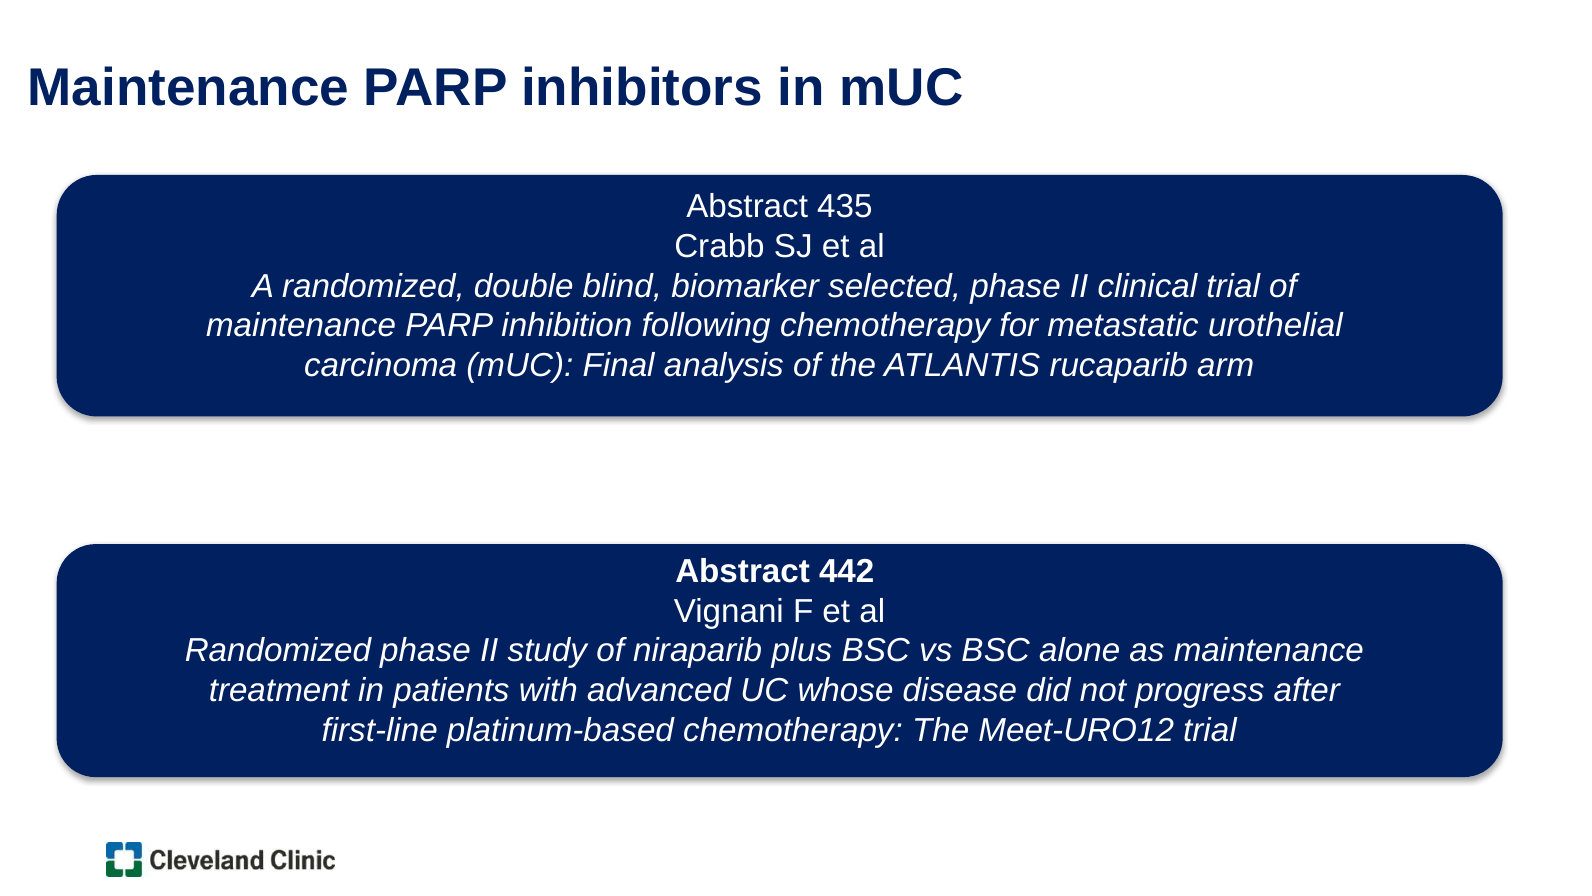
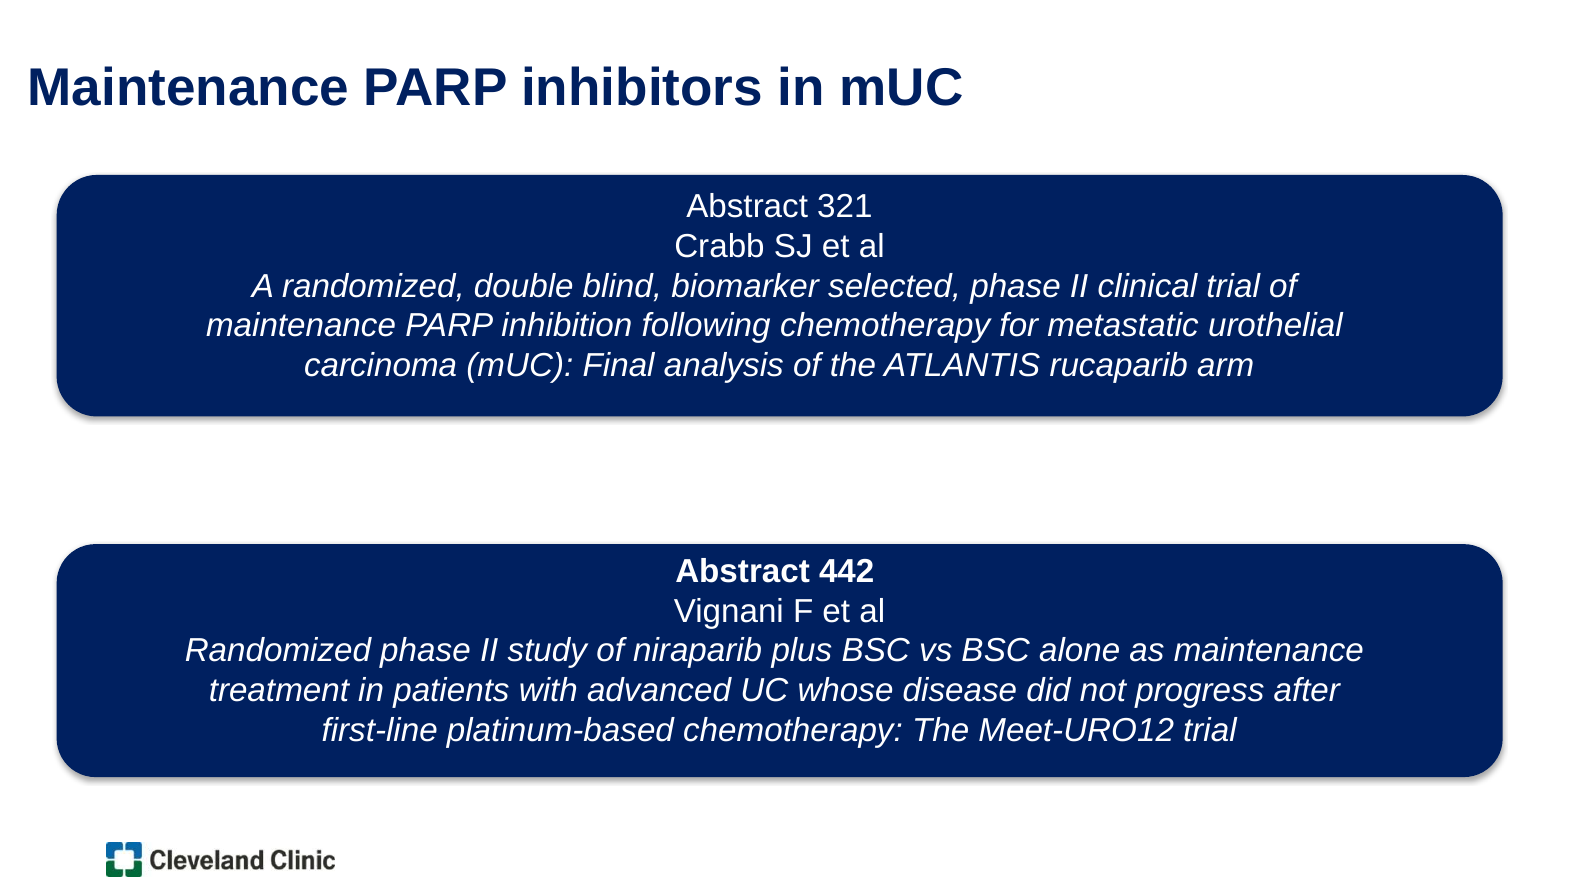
435: 435 -> 321 (845, 206)
